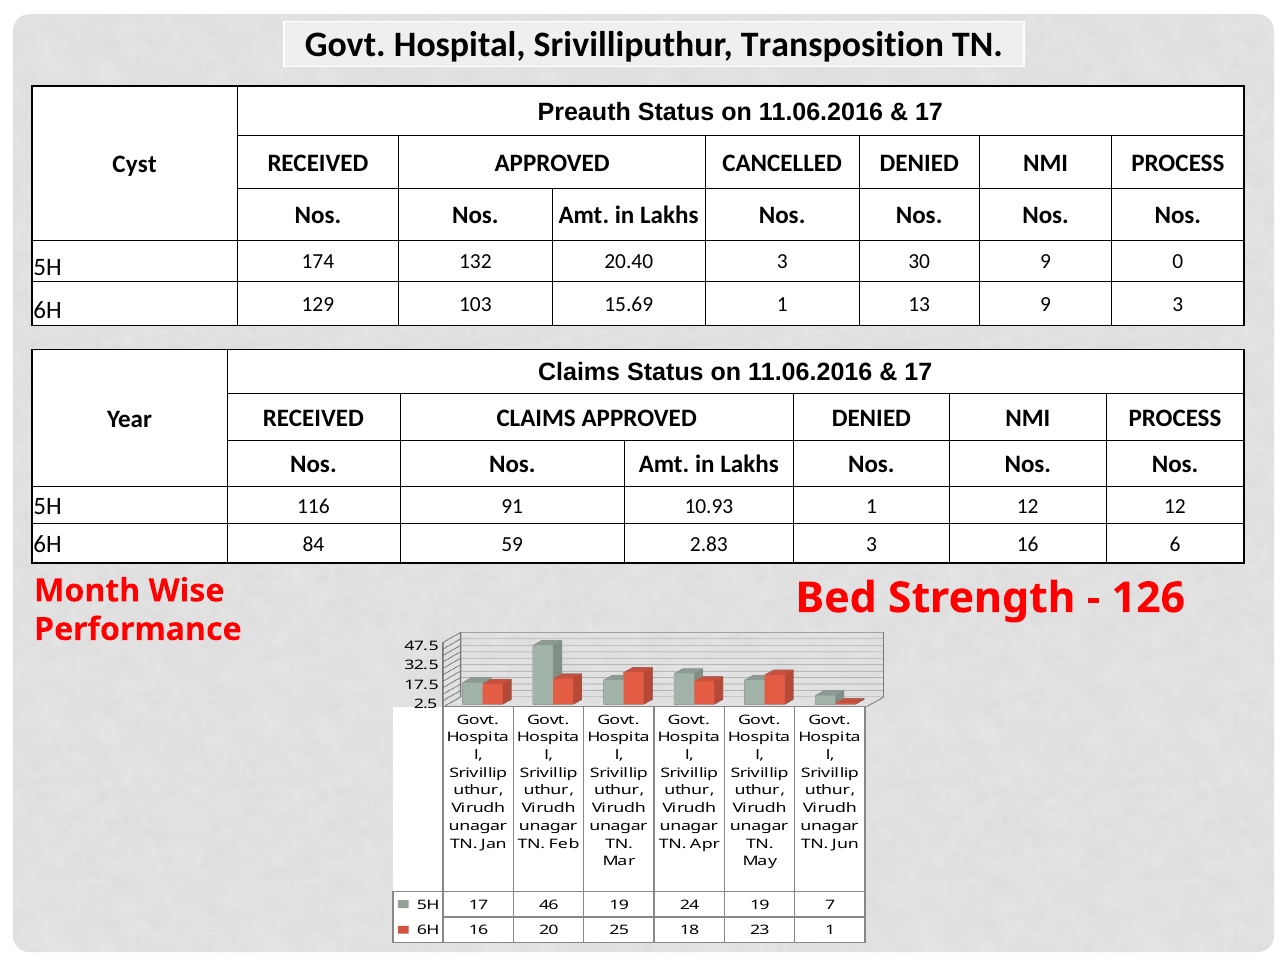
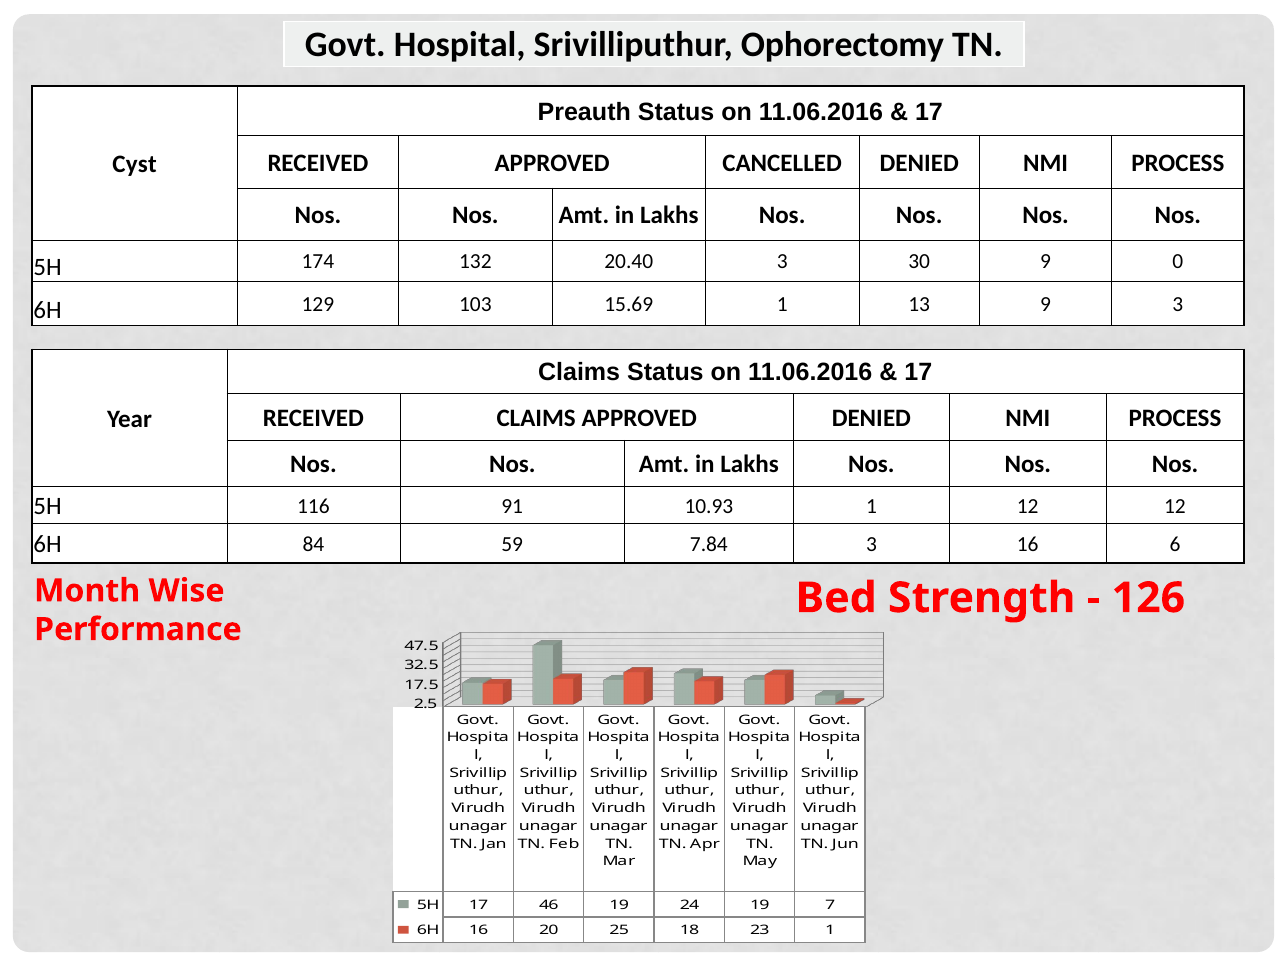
Transposition: Transposition -> Ophorectomy (843, 45)
2.83: 2.83 -> 7.84 (709, 544)
